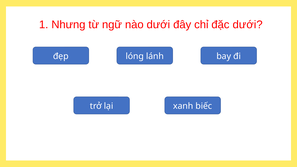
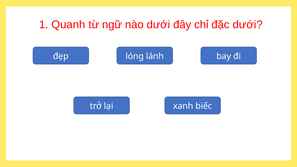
Nhưng: Nhưng -> Quanh (68, 25)
